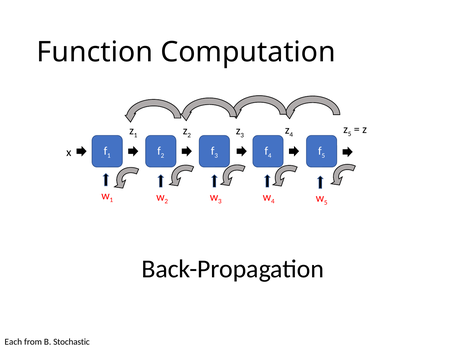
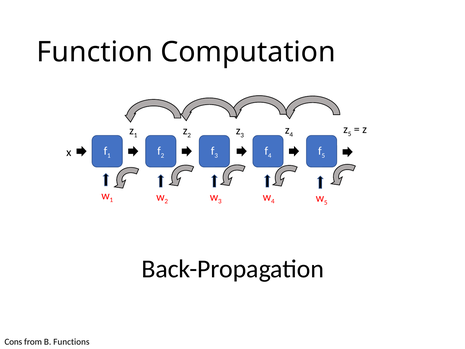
Each: Each -> Cons (13, 341)
Stochastic: Stochastic -> Functions (71, 341)
